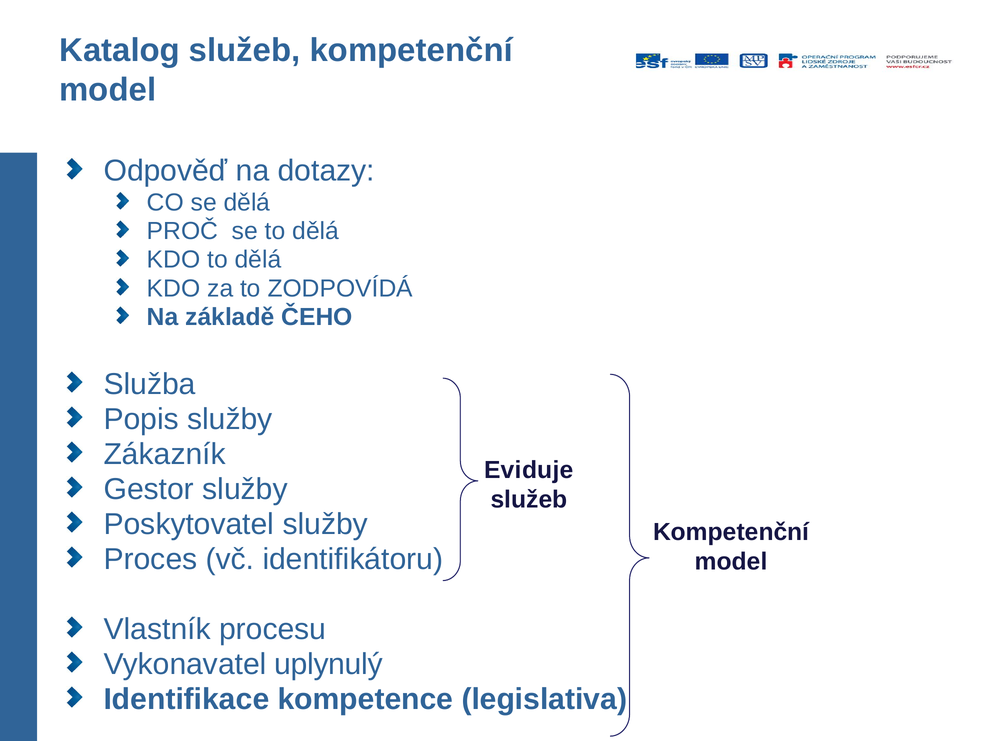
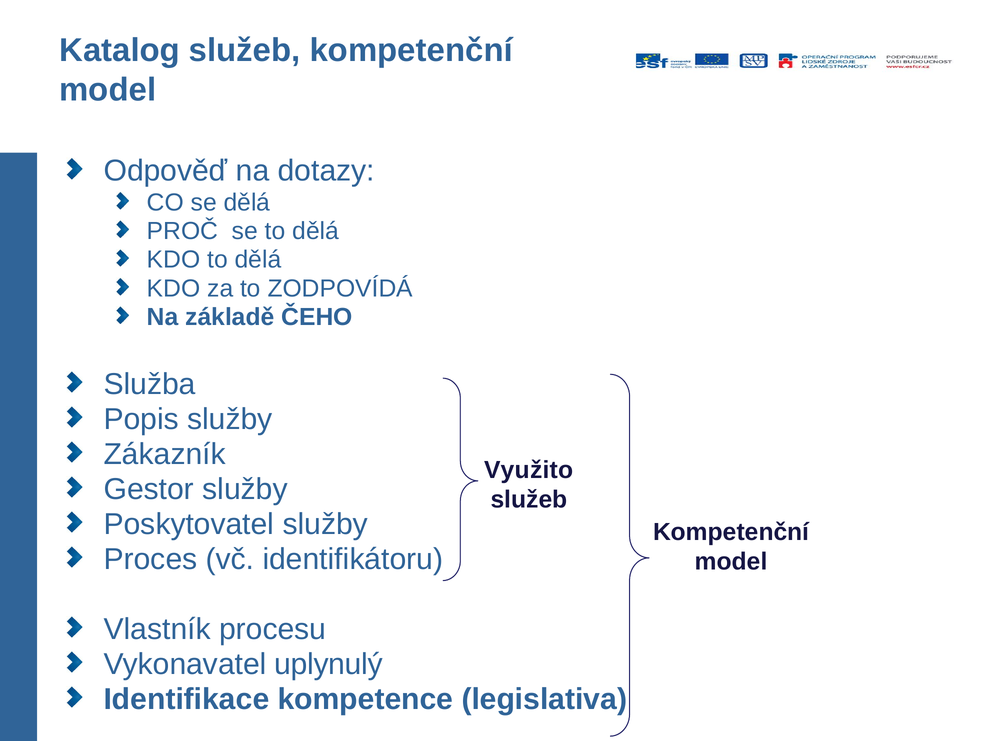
Eviduje: Eviduje -> Využito (529, 470)
